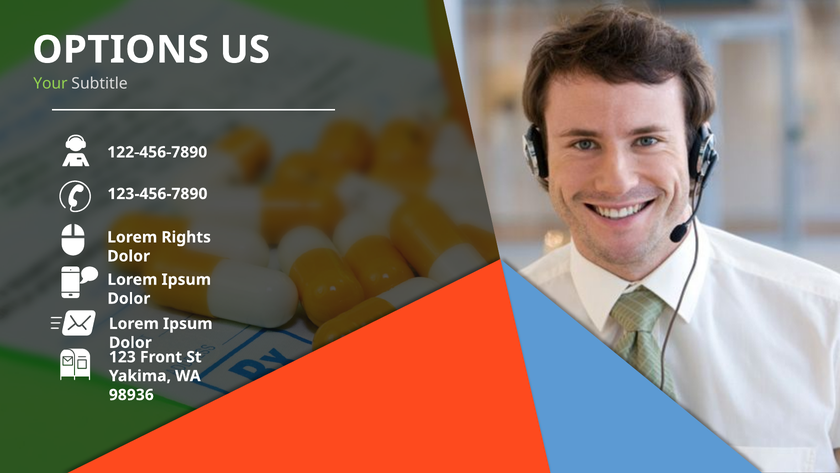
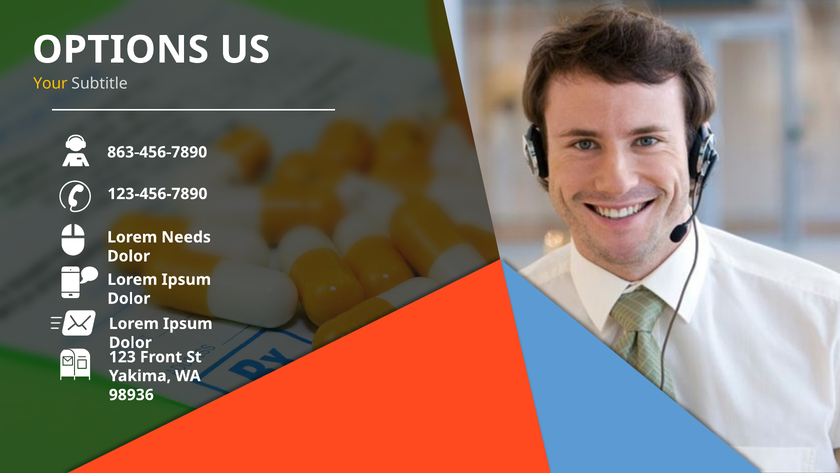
Your colour: light green -> yellow (50, 83)
122-456-7890: 122-456-7890 -> 863-456-7890 (157, 152)
Rights: Rights -> Needs (186, 237)
